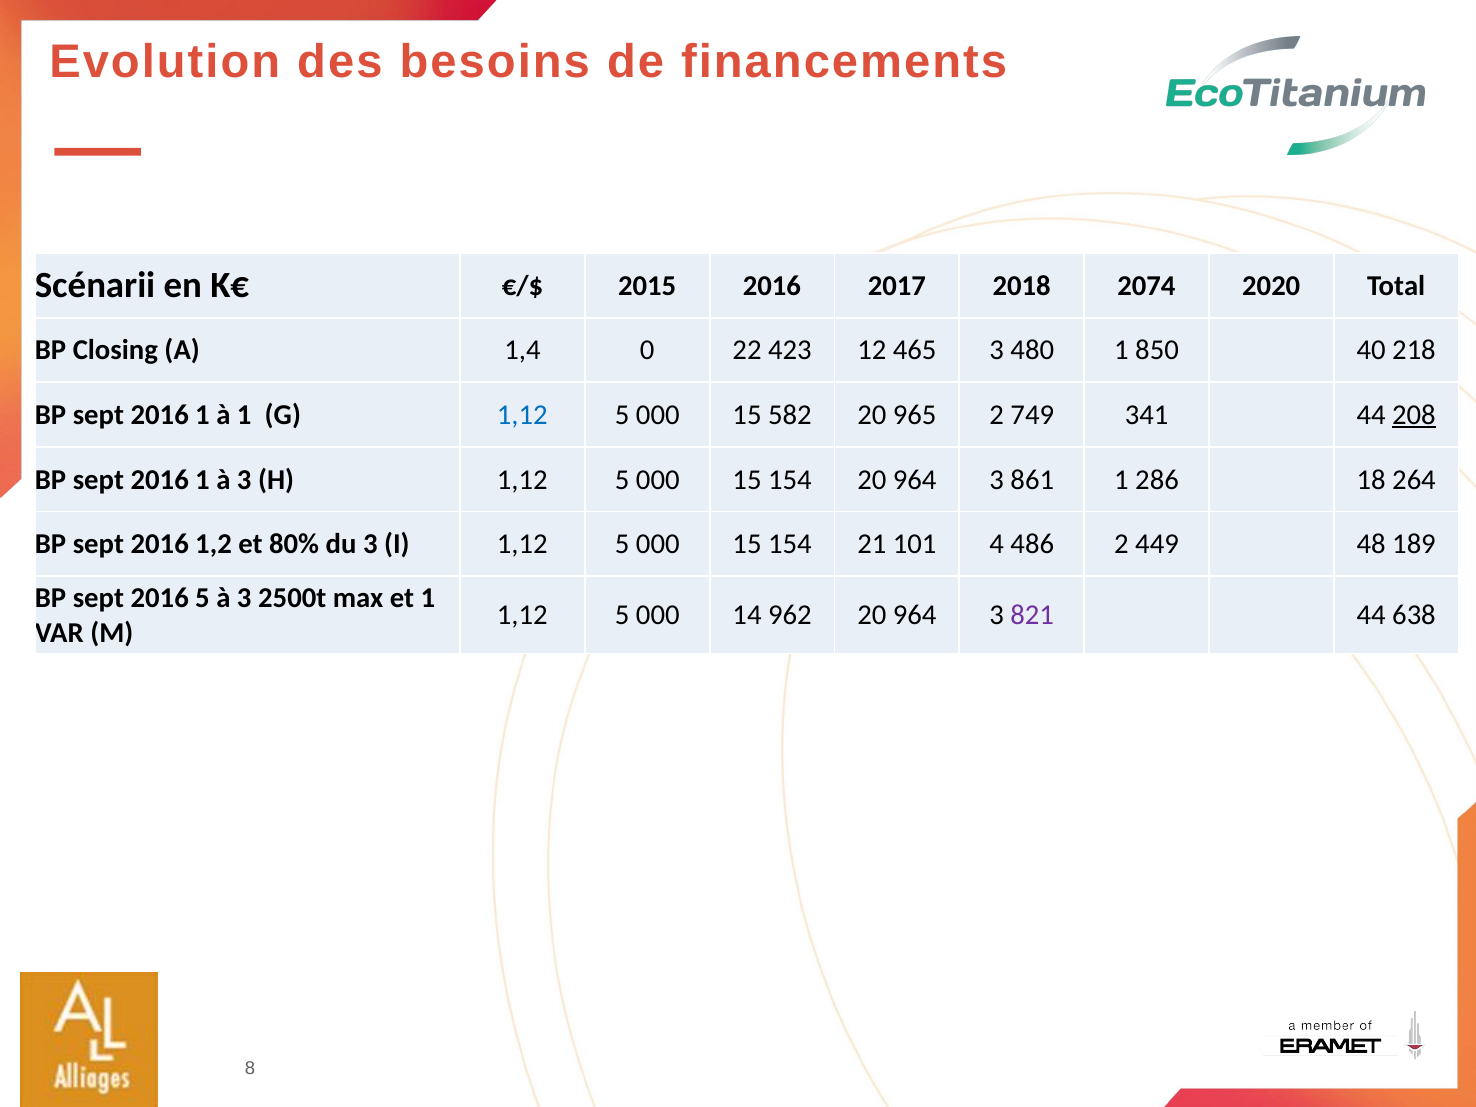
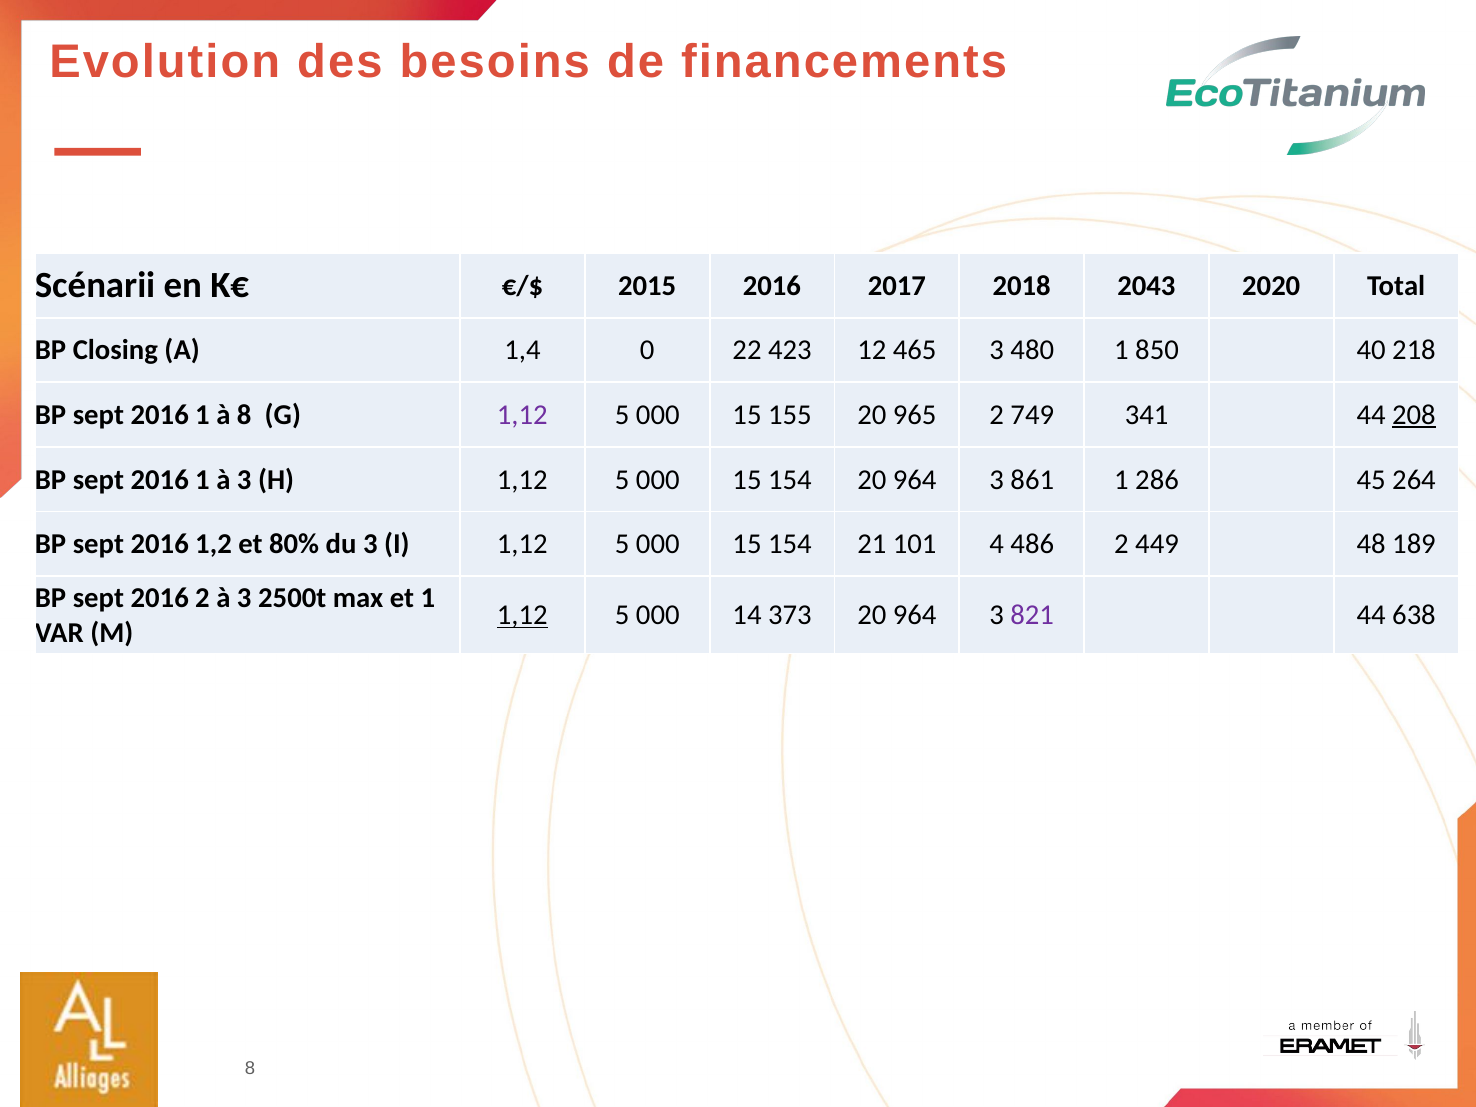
2074: 2074 -> 2043 (1146, 286)
à 1: 1 -> 8 (244, 415)
1,12 colour: blue -> purple (522, 415)
582: 582 -> 155 (790, 415)
18: 18 -> 45 (1371, 480)
2016 5: 5 -> 2 (202, 598)
1,12 underline: none -> present (522, 615)
962: 962 -> 373 (790, 615)
